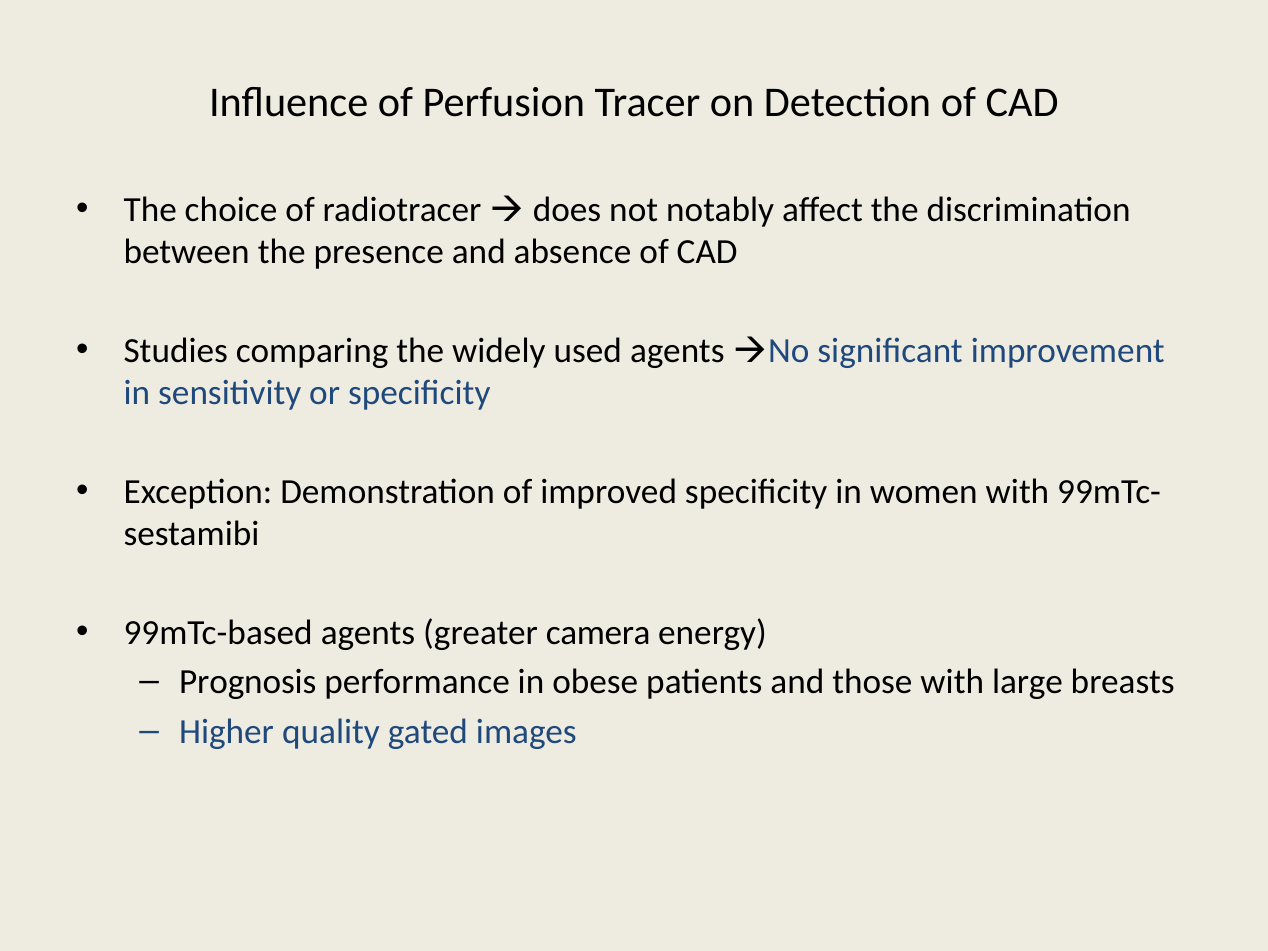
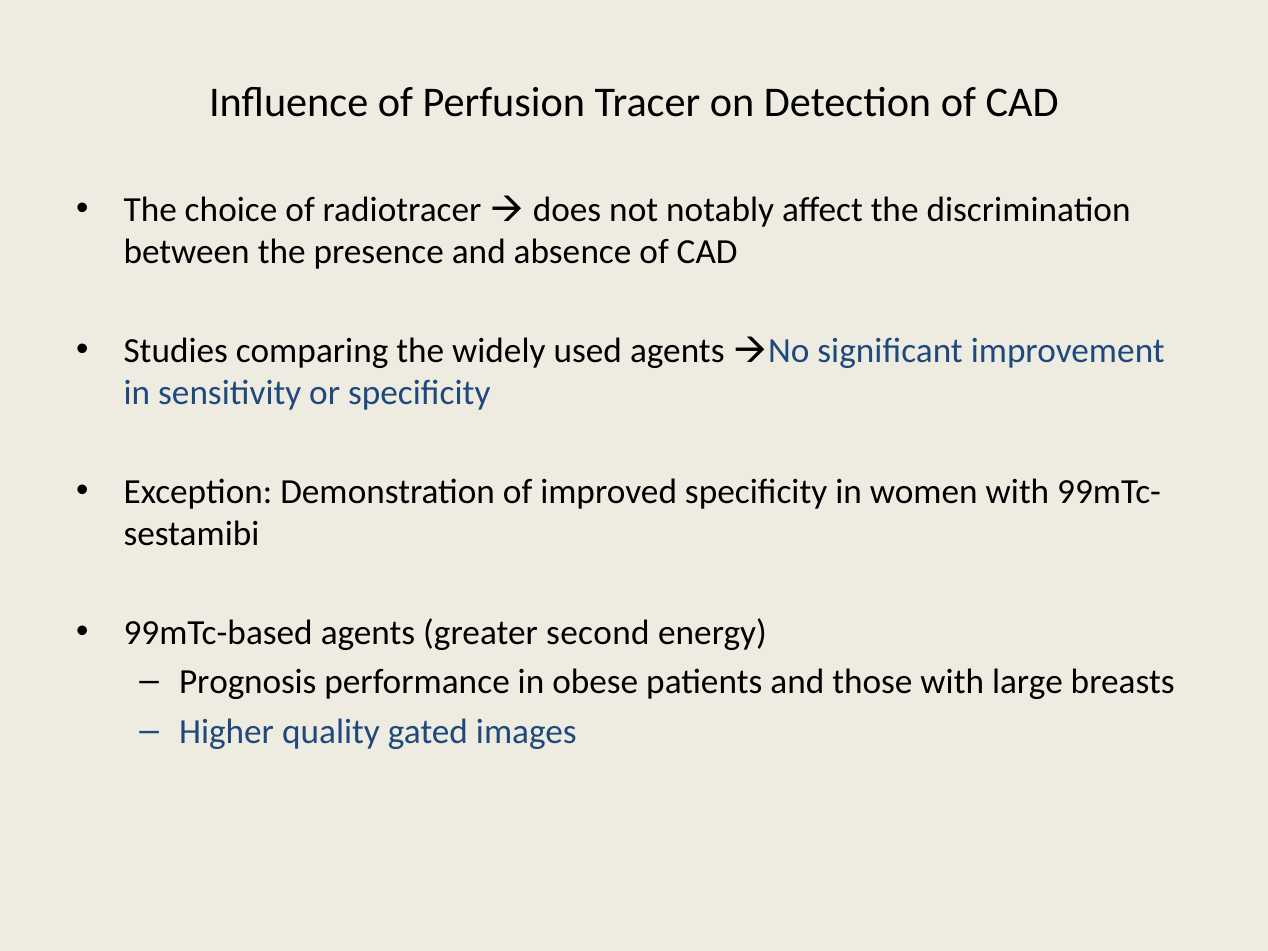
camera: camera -> second (598, 633)
